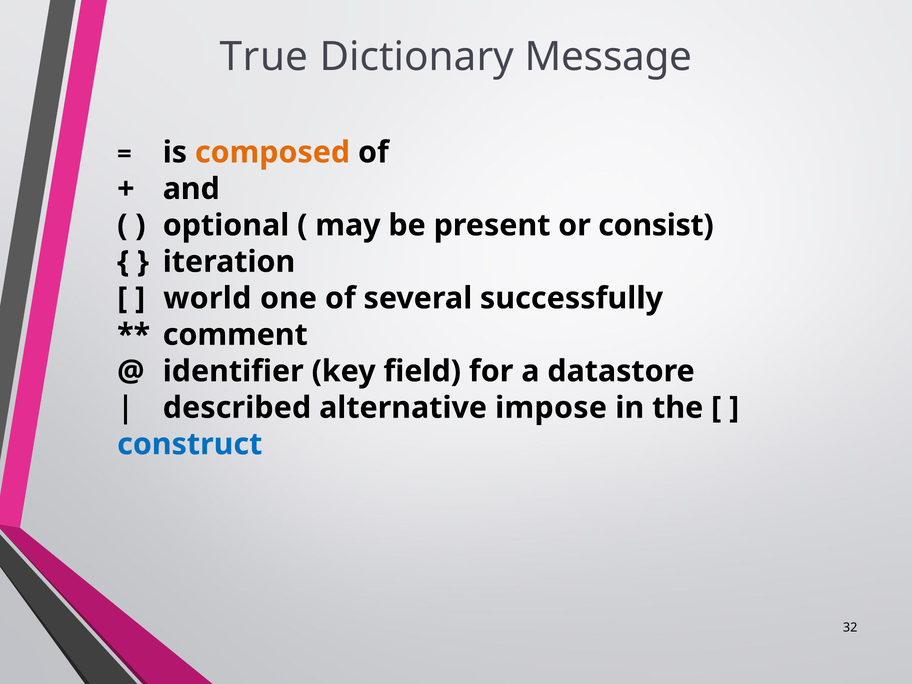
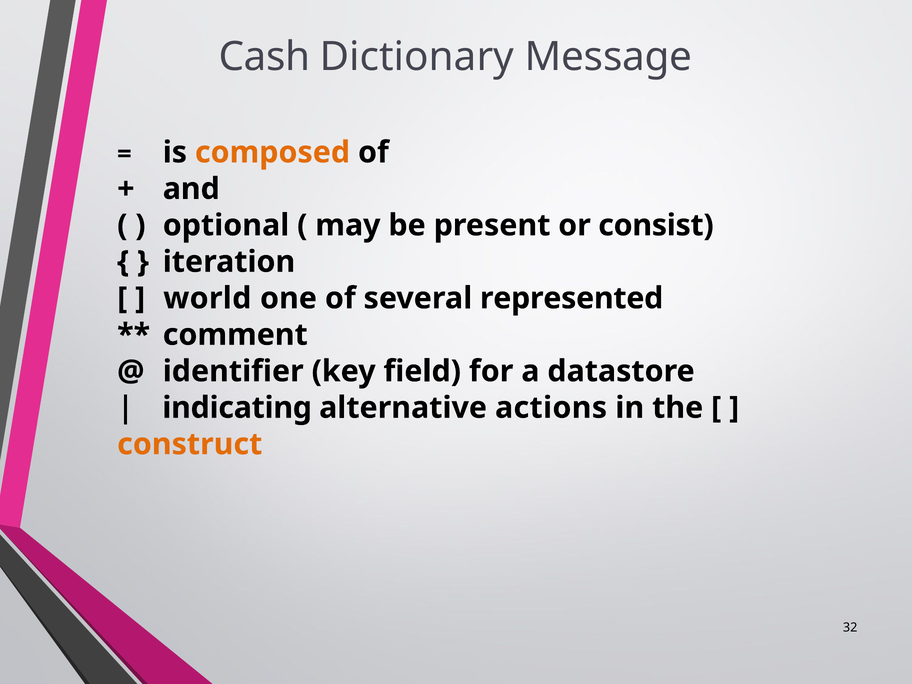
True: True -> Cash (265, 57)
successfully: successfully -> represented (572, 298)
described: described -> indicating (237, 408)
impose: impose -> actions (551, 408)
construct colour: blue -> orange (190, 444)
